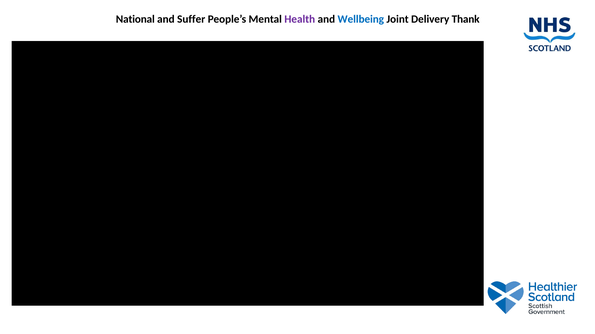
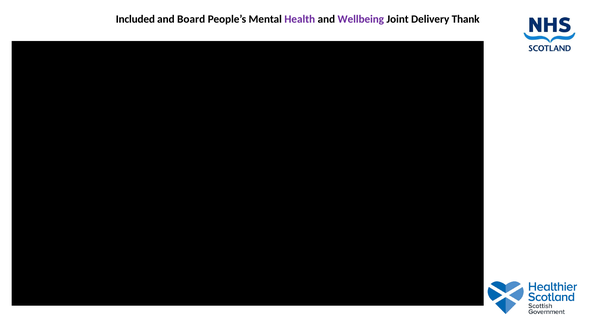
National: National -> Included (135, 19)
Suffer: Suffer -> Board (191, 19)
Wellbeing colour: blue -> purple (361, 19)
